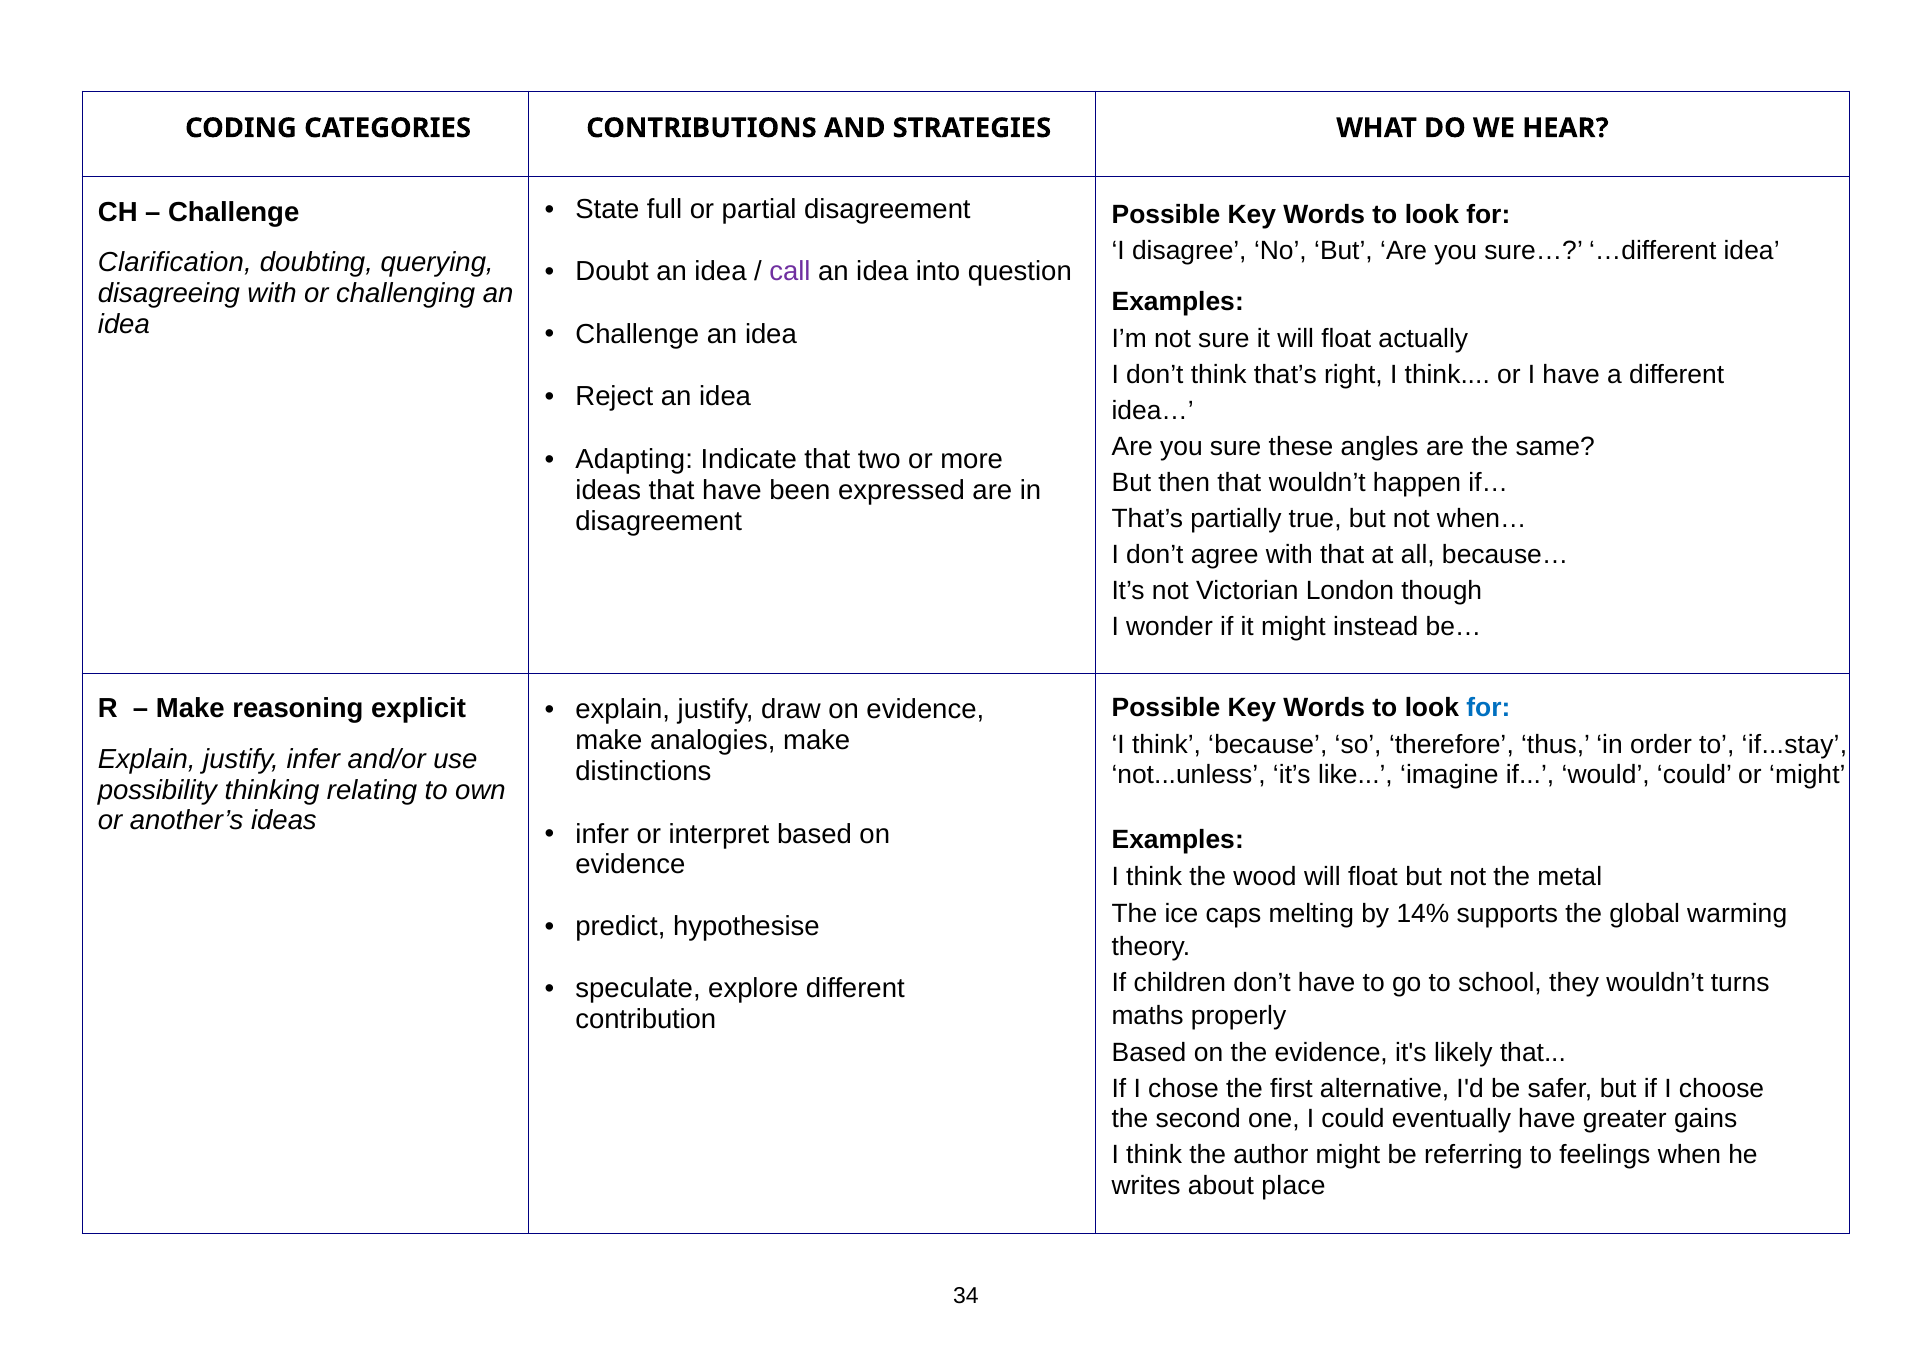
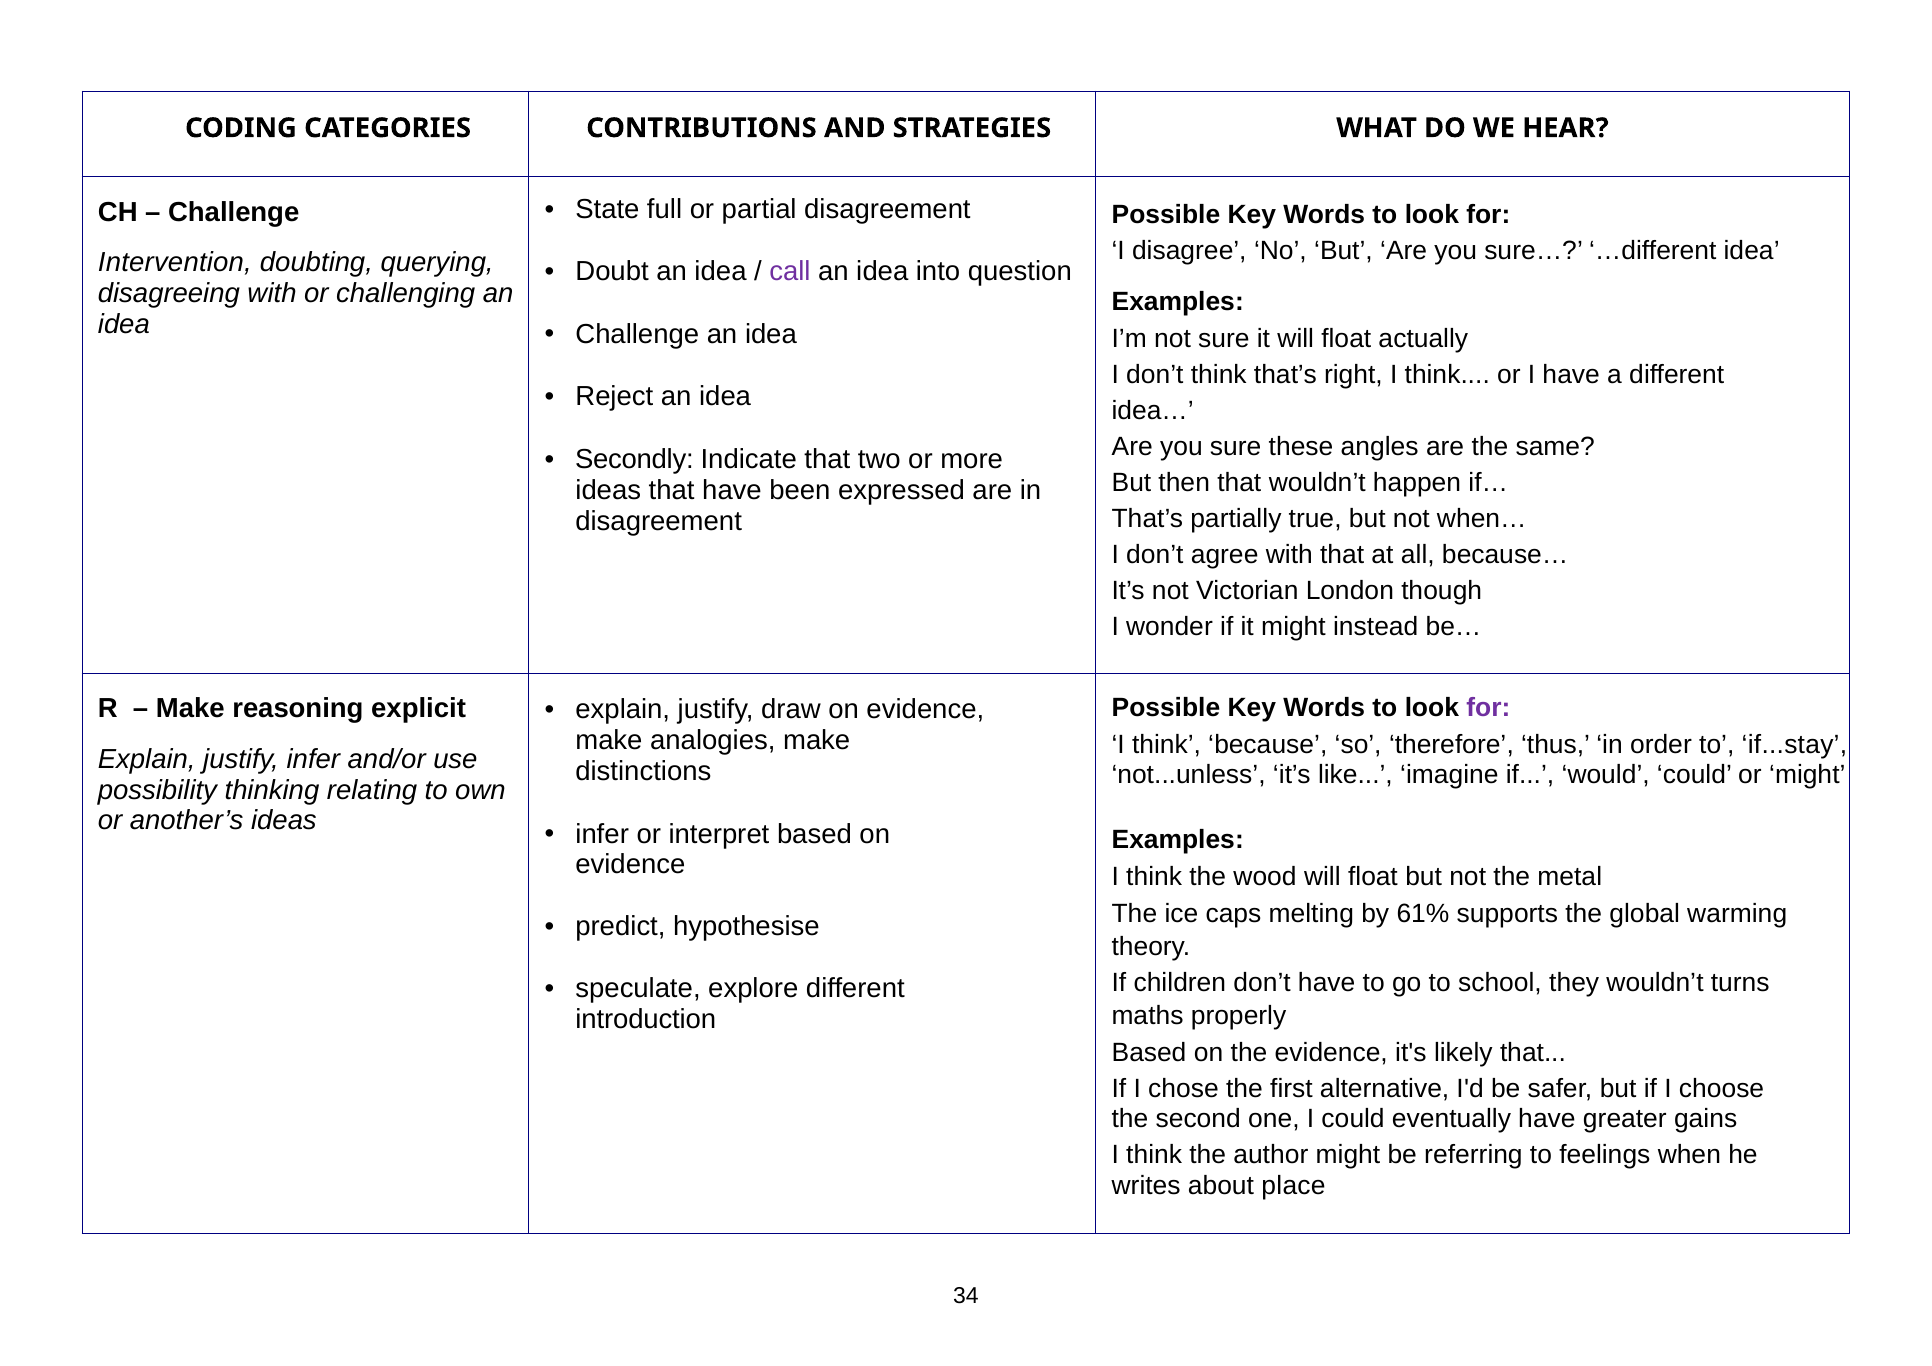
Clarification: Clarification -> Intervention (175, 263)
Adapting: Adapting -> Secondly (634, 459)
for colour: blue -> purple (1488, 708)
14%: 14% -> 61% (1423, 914)
contribution: contribution -> introduction (646, 1020)
